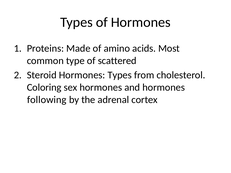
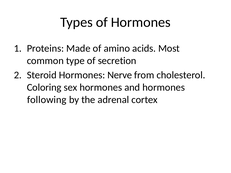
scattered: scattered -> secretion (117, 61)
Hormones Types: Types -> Nerve (120, 75)
